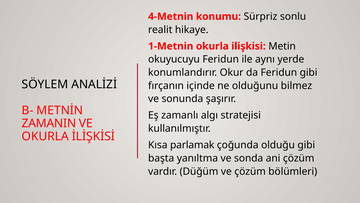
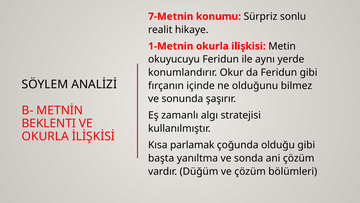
4-Metnin: 4-Metnin -> 7-Metnin (171, 16)
ZAMANIN: ZAMANIN -> BEKLENTI (49, 123)
